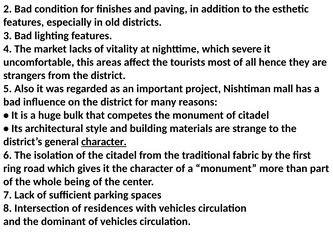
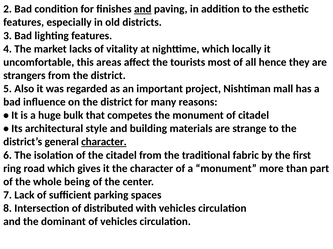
and underline: none -> present (143, 9)
severe: severe -> locally (247, 49)
residences: residences -> distributed (109, 209)
